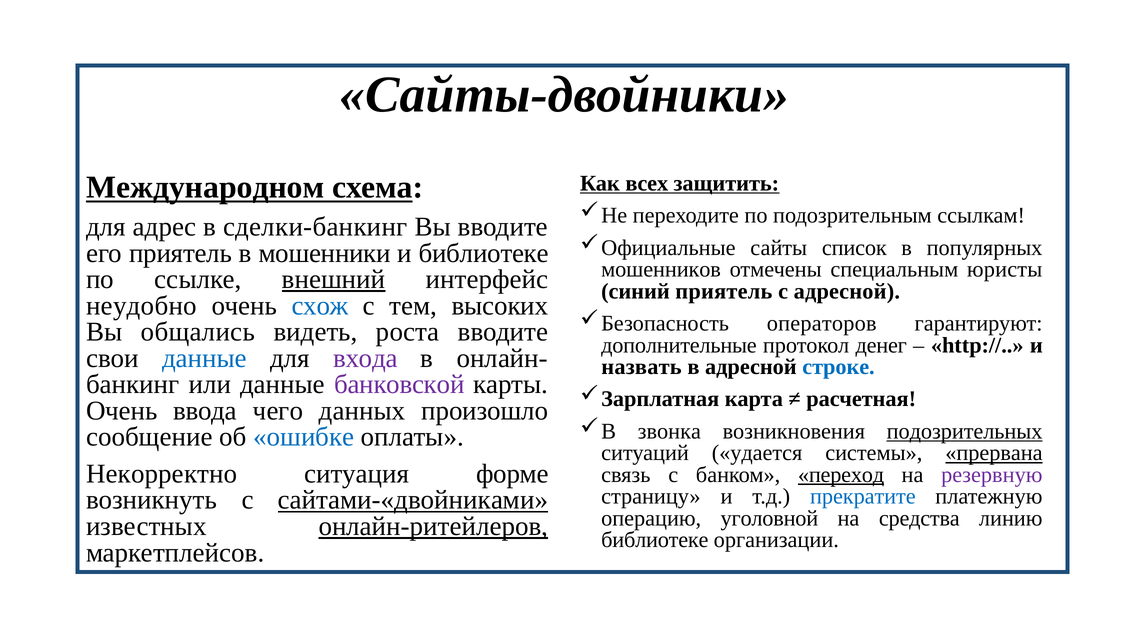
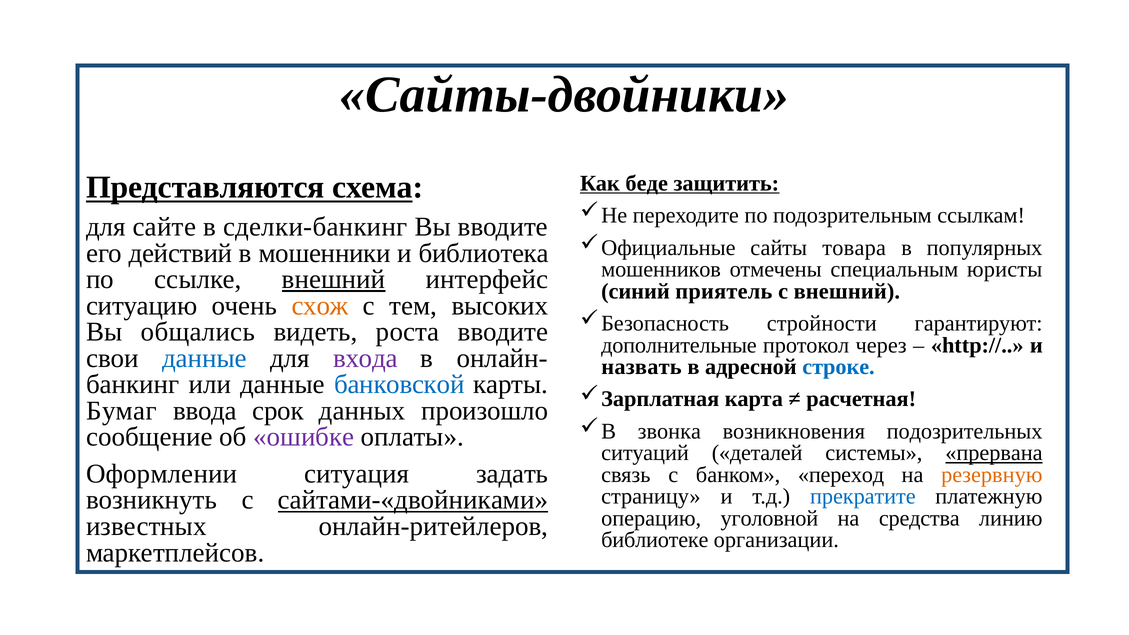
Международном: Международном -> Представляются (205, 188)
всех: всех -> беде (647, 183)
адрес: адрес -> сайте (164, 227)
список: список -> товара (854, 248)
его приятель: приятель -> действий (181, 253)
и библиотеке: библиотеке -> библиотека (484, 253)
с адресной: адресной -> внешний (847, 291)
неудобно: неудобно -> ситуацию (142, 306)
схож colour: blue -> orange (320, 306)
операторов: операторов -> стройности (822, 323)
денег: денег -> через (881, 345)
банковской colour: purple -> blue (399, 384)
Очень: Очень -> Бумаг (122, 411)
чего: чего -> срок (278, 411)
подозрительных underline: present -> none (965, 431)
ошибке colour: blue -> purple (304, 437)
удается: удается -> деталей (757, 453)
Некорректно: Некорректно -> Оформлении (162, 474)
форме: форме -> задать (512, 474)
переход underline: present -> none (841, 475)
резервную colour: purple -> orange (992, 475)
онлайн-ритейлеров underline: present -> none (433, 526)
